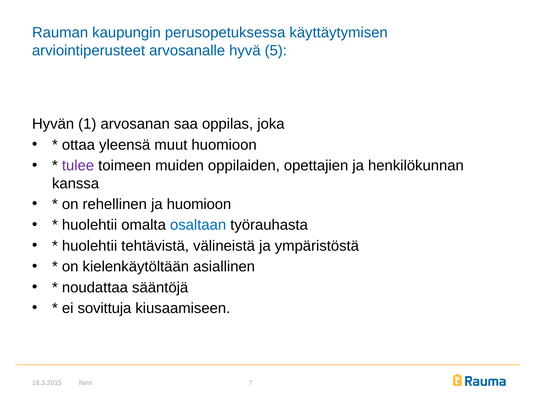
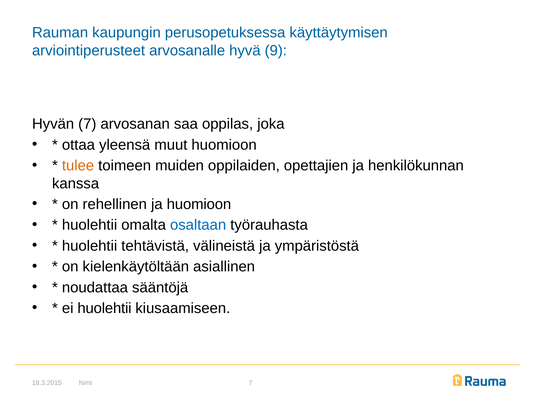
5: 5 -> 9 (276, 50)
Hyvän 1: 1 -> 7 (87, 124)
tulee colour: purple -> orange (78, 165)
ei sovittuja: sovittuja -> huolehtii (104, 308)
